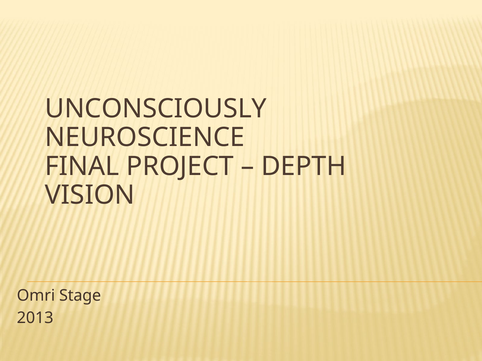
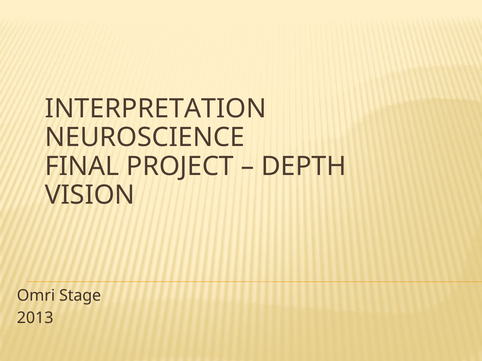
UNCONSCIOUSLY: UNCONSCIOUSLY -> INTERPRETATION (156, 109)
